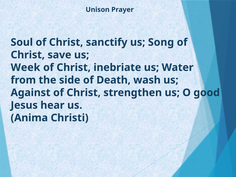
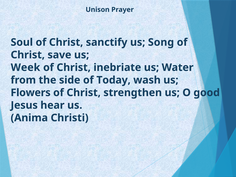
Death: Death -> Today (114, 80)
Against: Against -> Flowers (31, 93)
